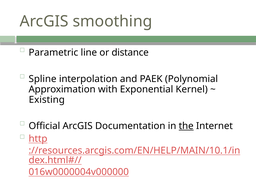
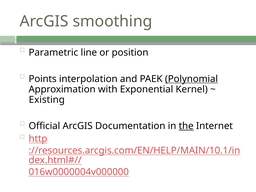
distance: distance -> position (130, 52)
Spline: Spline -> Points (43, 79)
Polynomial underline: none -> present (191, 79)
